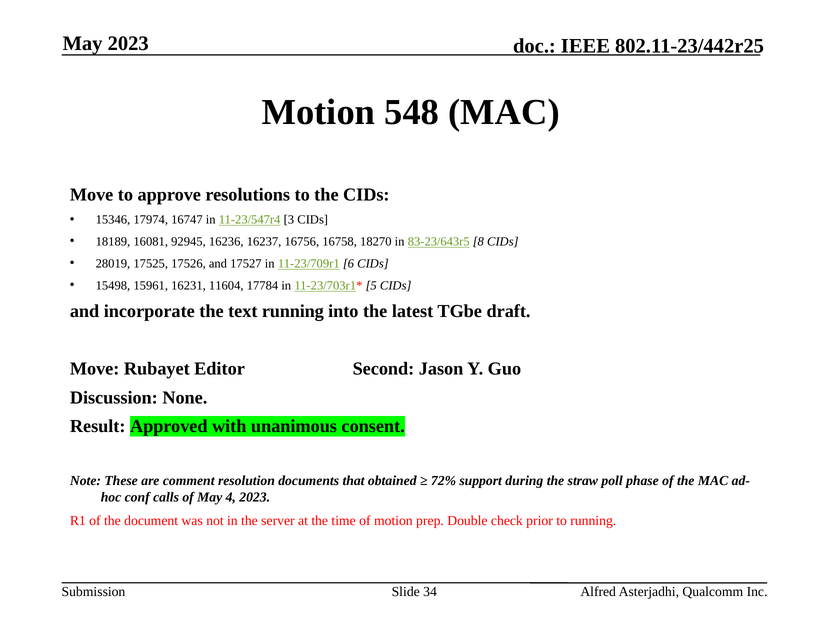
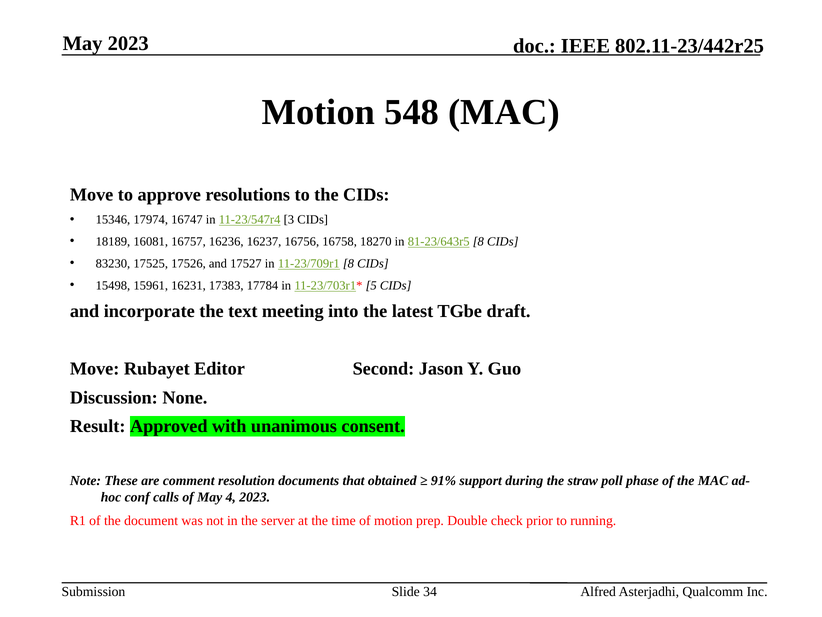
92945: 92945 -> 16757 (188, 241)
83-23/643r5: 83-23/643r5 -> 81-23/643r5 (439, 241)
28019: 28019 -> 83230 (113, 263)
11-23/709r1 6: 6 -> 8 (348, 263)
11604: 11604 -> 17383 (226, 285)
text running: running -> meeting (293, 311)
72%: 72% -> 91% (444, 481)
